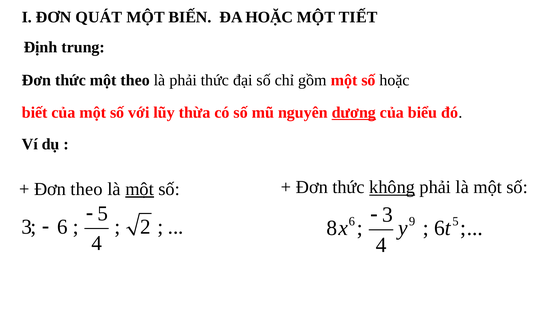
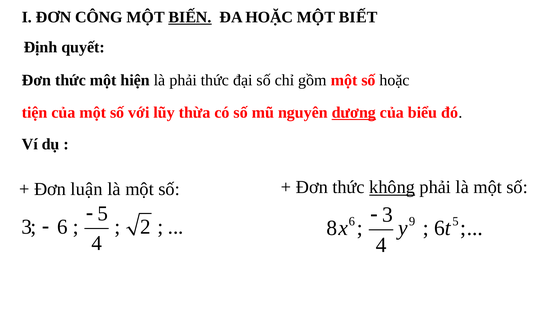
QUÁT: QUÁT -> CÔNG (99, 17)
BIẾN underline: none -> present (190, 17)
TIẾT: TIẾT -> BIẾT (358, 17)
trung: trung -> quyết (83, 47)
một theo: theo -> hiện (135, 80)
biết: biết -> tiện (35, 112)
Đơn theo: theo -> luận (87, 189)
một underline: present -> none (140, 189)
